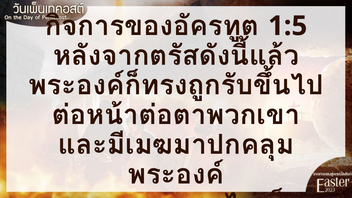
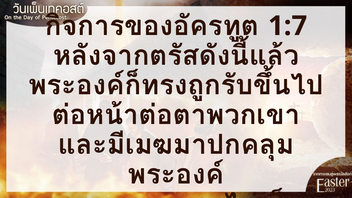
1:5: 1:5 -> 1:7 (288, 26)
